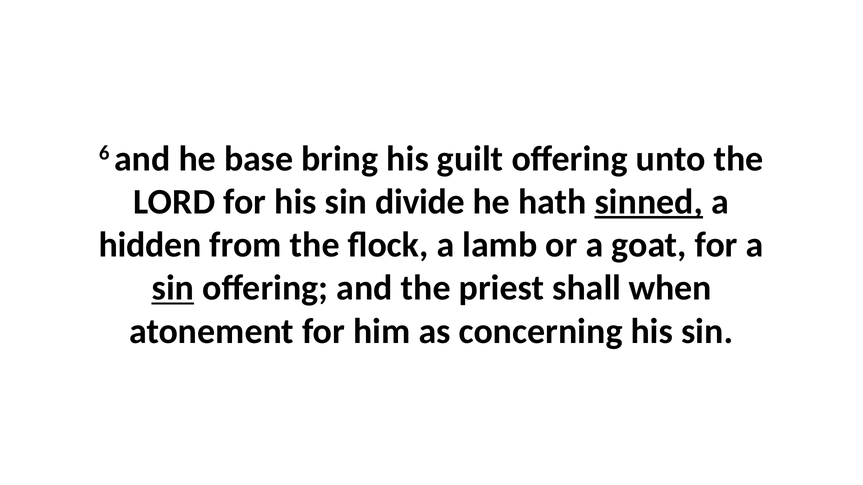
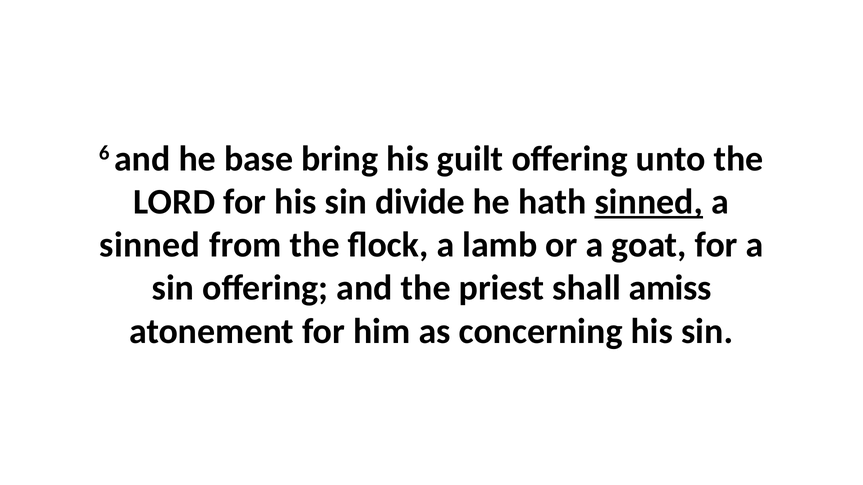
hidden: hidden -> sinned (150, 245)
sin underline: present -> none (173, 288)
when: when -> amiss (670, 288)
